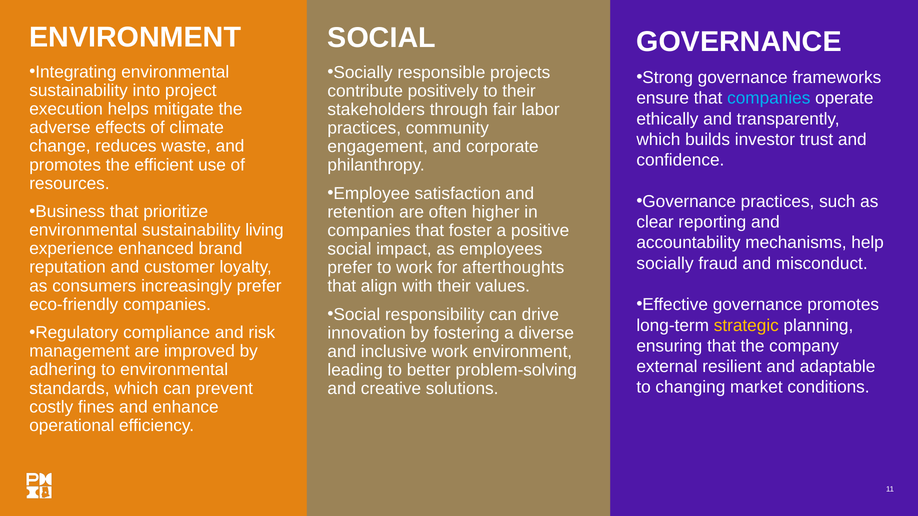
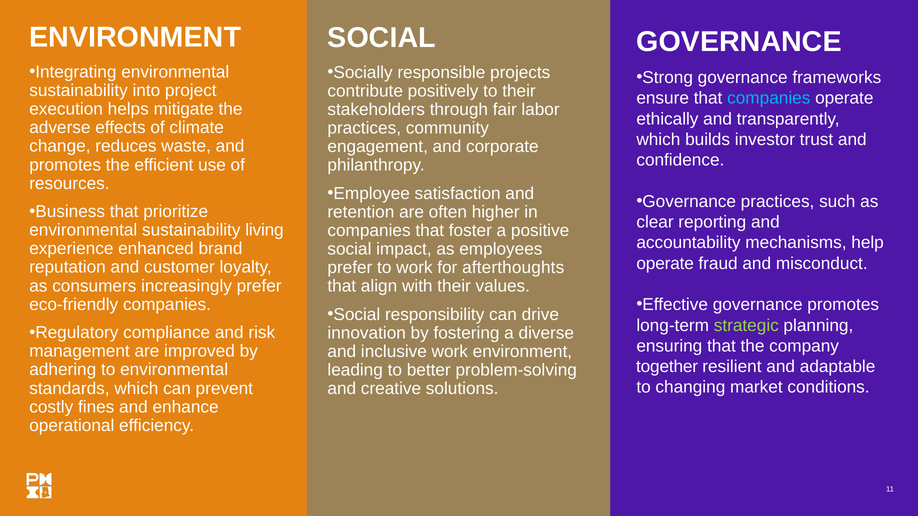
socially: socially -> operate (665, 264)
strategic colour: yellow -> light green (746, 326)
external: external -> together (667, 367)
